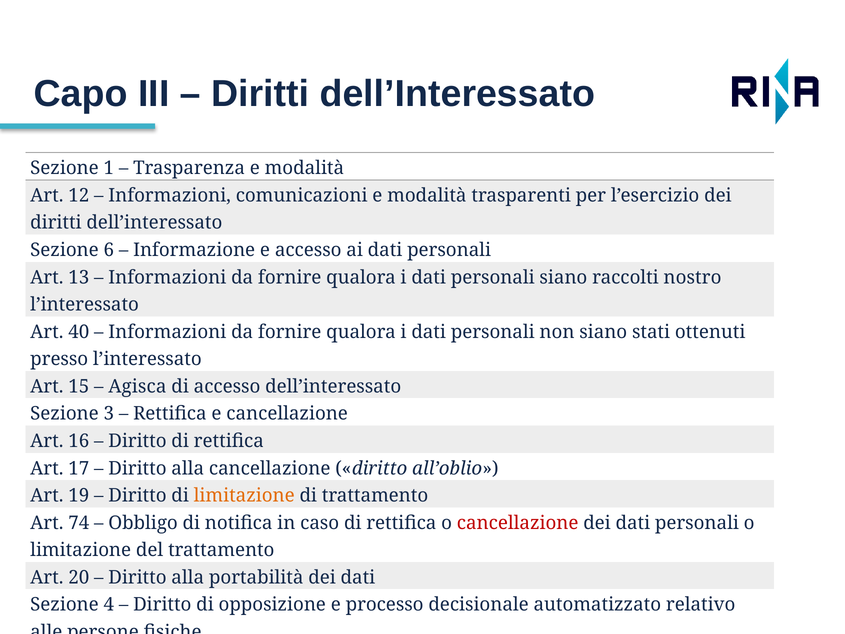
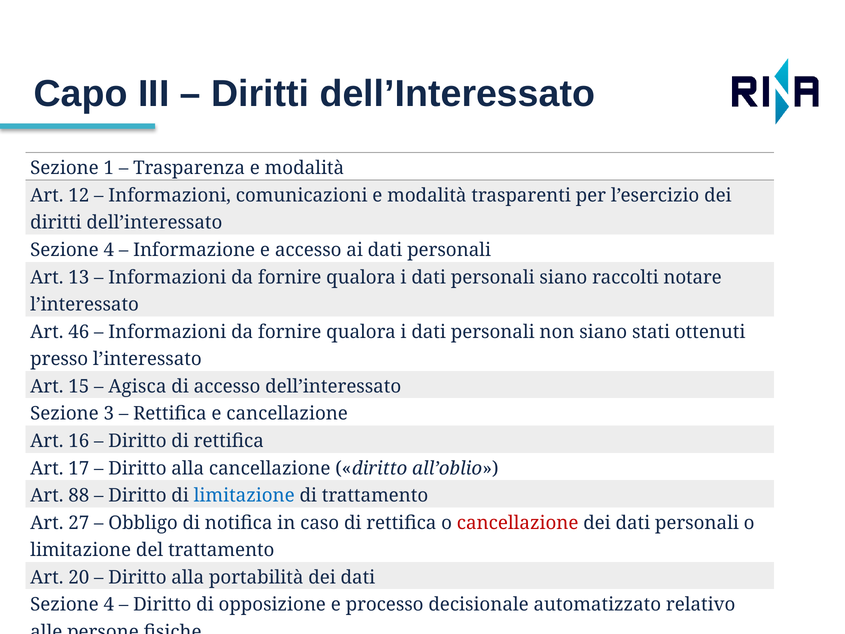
6: 6 -> 4 (109, 250)
nostro: nostro -> notare (693, 277)
40: 40 -> 46 (79, 332)
19: 19 -> 88 (79, 495)
limitazione colour: orange -> blue (244, 495)
74: 74 -> 27 (79, 523)
